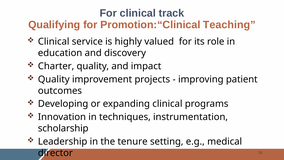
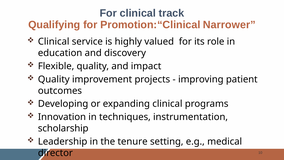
Teaching: Teaching -> Narrower (229, 25)
Charter: Charter -> Flexible (56, 66)
